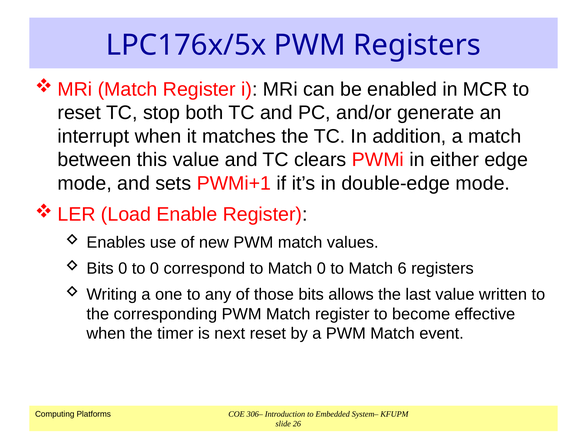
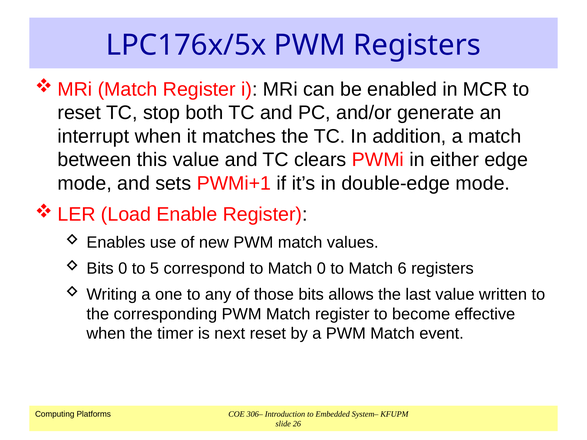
to 0: 0 -> 5 (154, 269)
